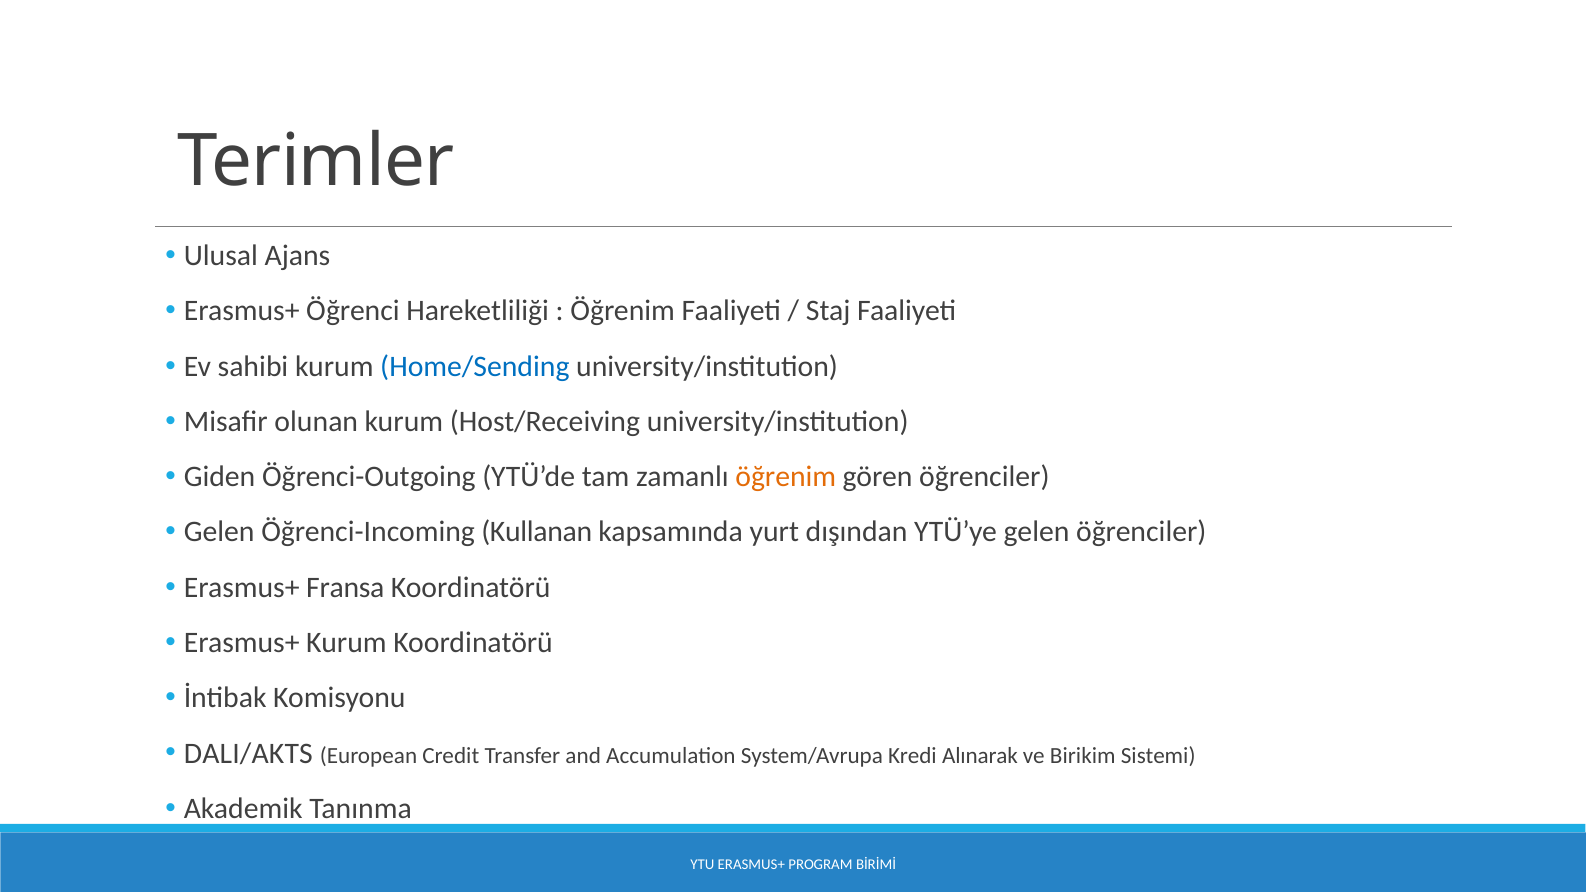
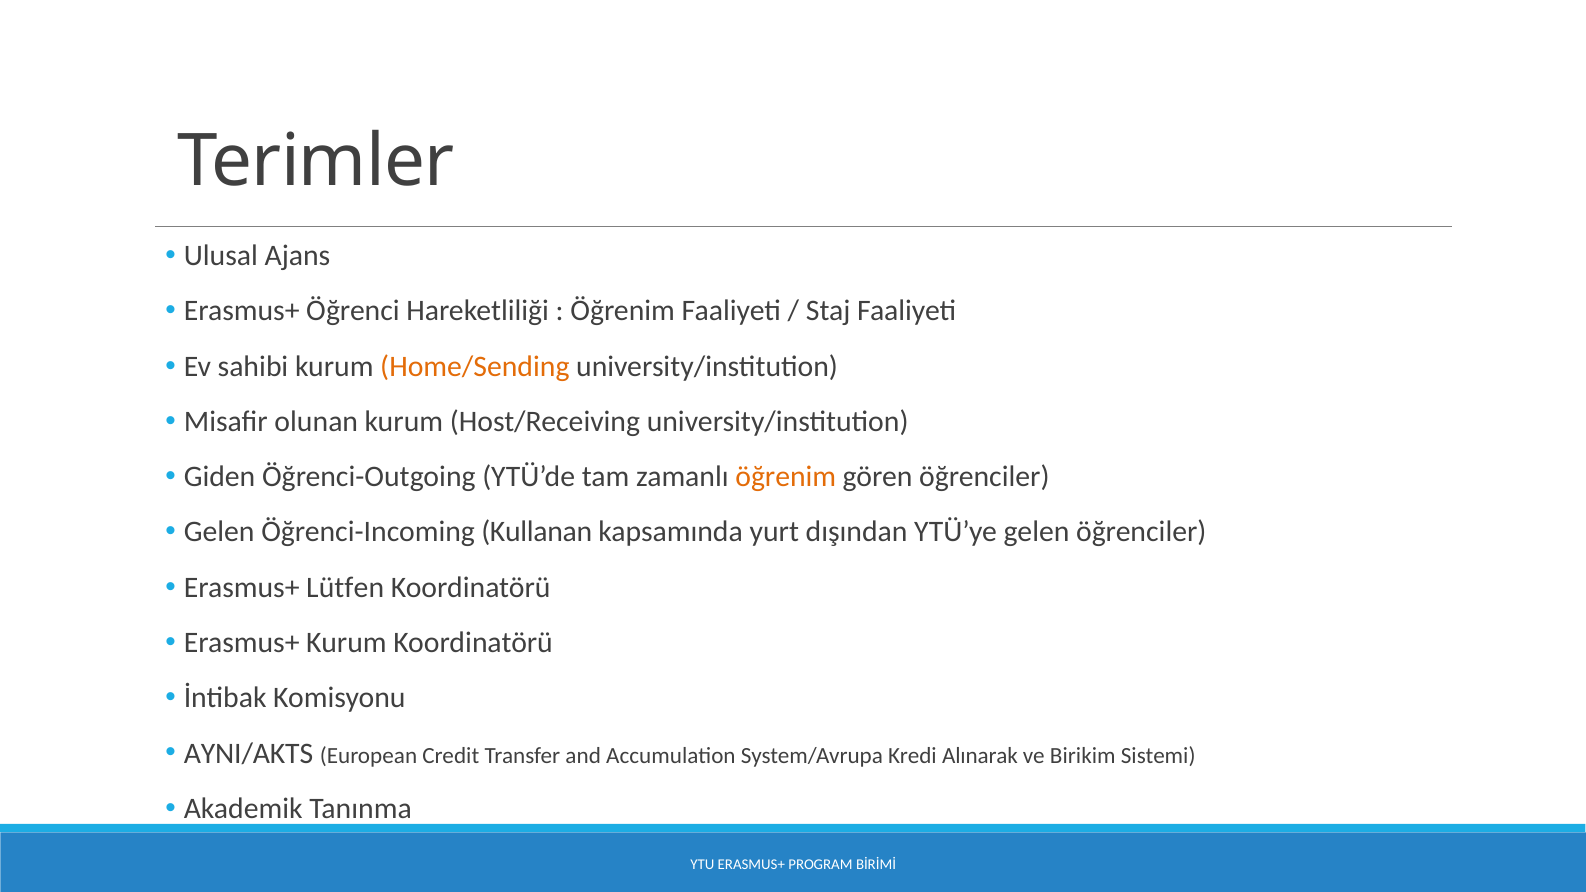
Home/Sending colour: blue -> orange (475, 366)
Fransa: Fransa -> Lütfen (345, 588)
DALI/AKTS: DALI/AKTS -> AYNI/AKTS (249, 753)
